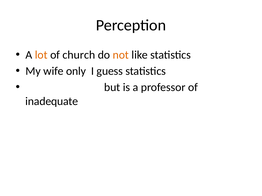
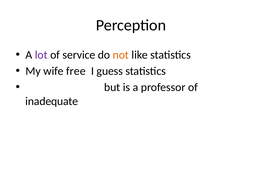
lot colour: orange -> purple (41, 55)
church: church -> service (79, 55)
only: only -> free (76, 71)
